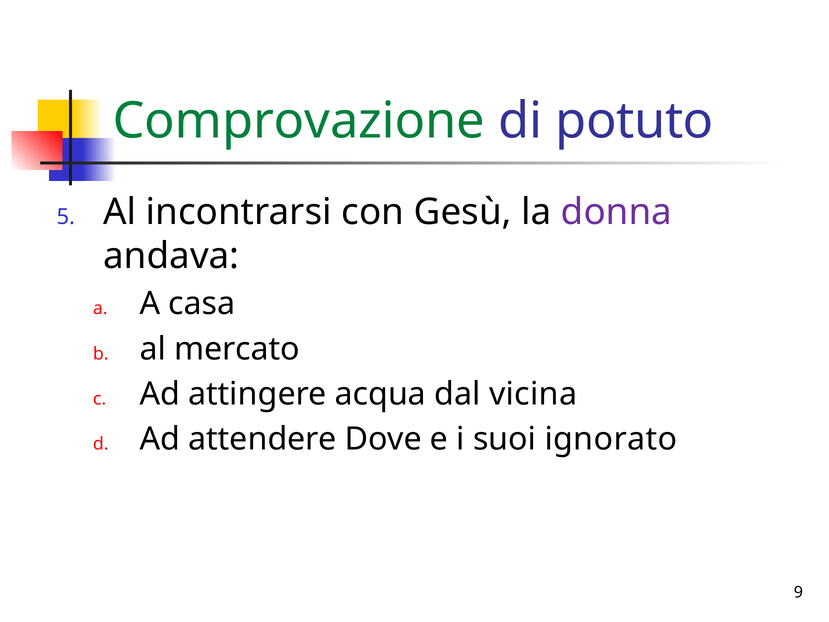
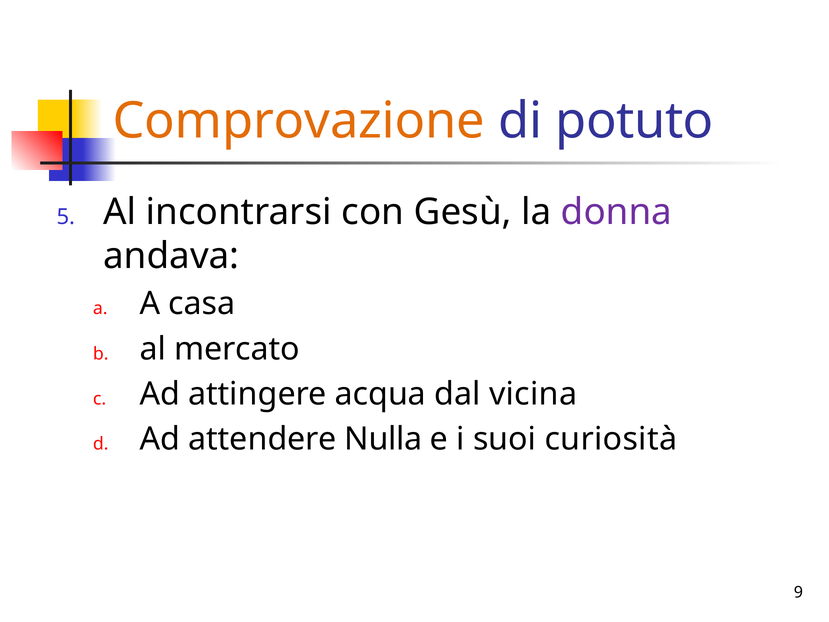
Comprovazione colour: green -> orange (299, 121)
Dove: Dove -> Nulla (383, 439)
ignorato: ignorato -> curiosità (611, 439)
